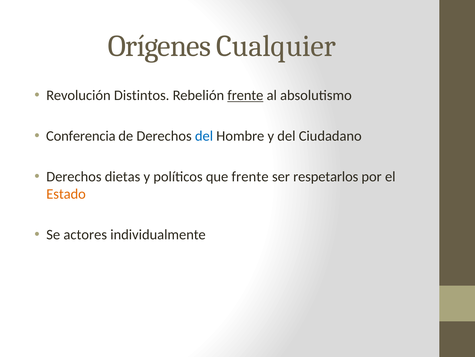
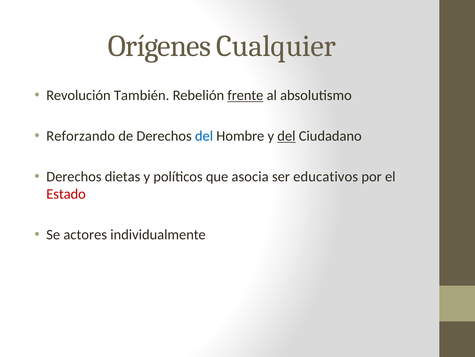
Distintos: Distintos -> También (142, 95)
Conferencia: Conferencia -> Reforzando (81, 136)
del underline: none -> present (286, 136)
que frente: frente -> asocia (250, 176)
respetarlos: respetarlos -> educativos (326, 176)
Estado colour: orange -> red (66, 194)
